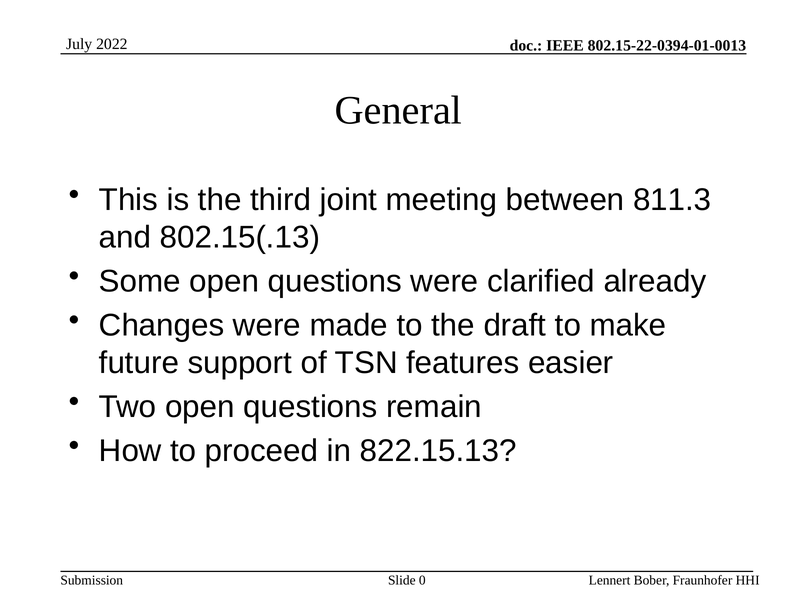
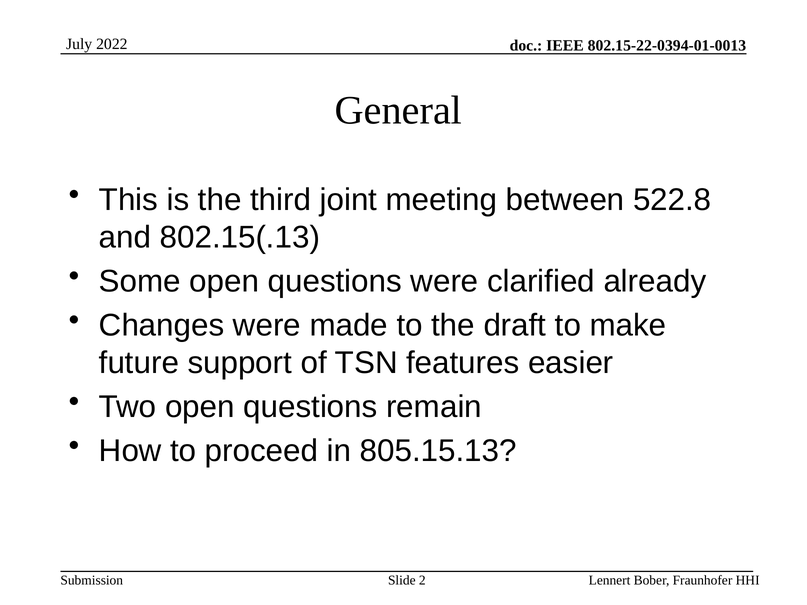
811.3: 811.3 -> 522.8 (672, 200)
822.15.13: 822.15.13 -> 805.15.13 (438, 451)
0: 0 -> 2 (422, 580)
